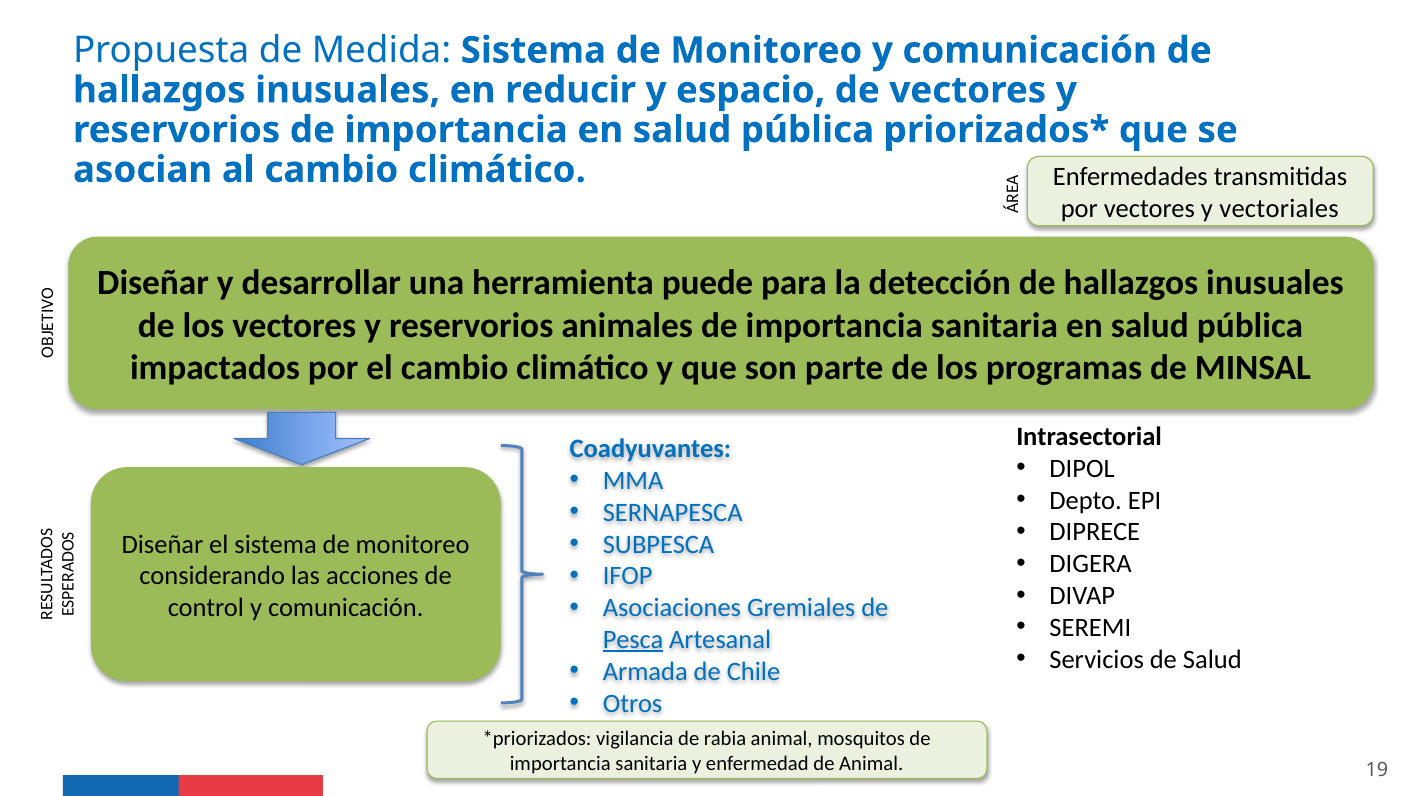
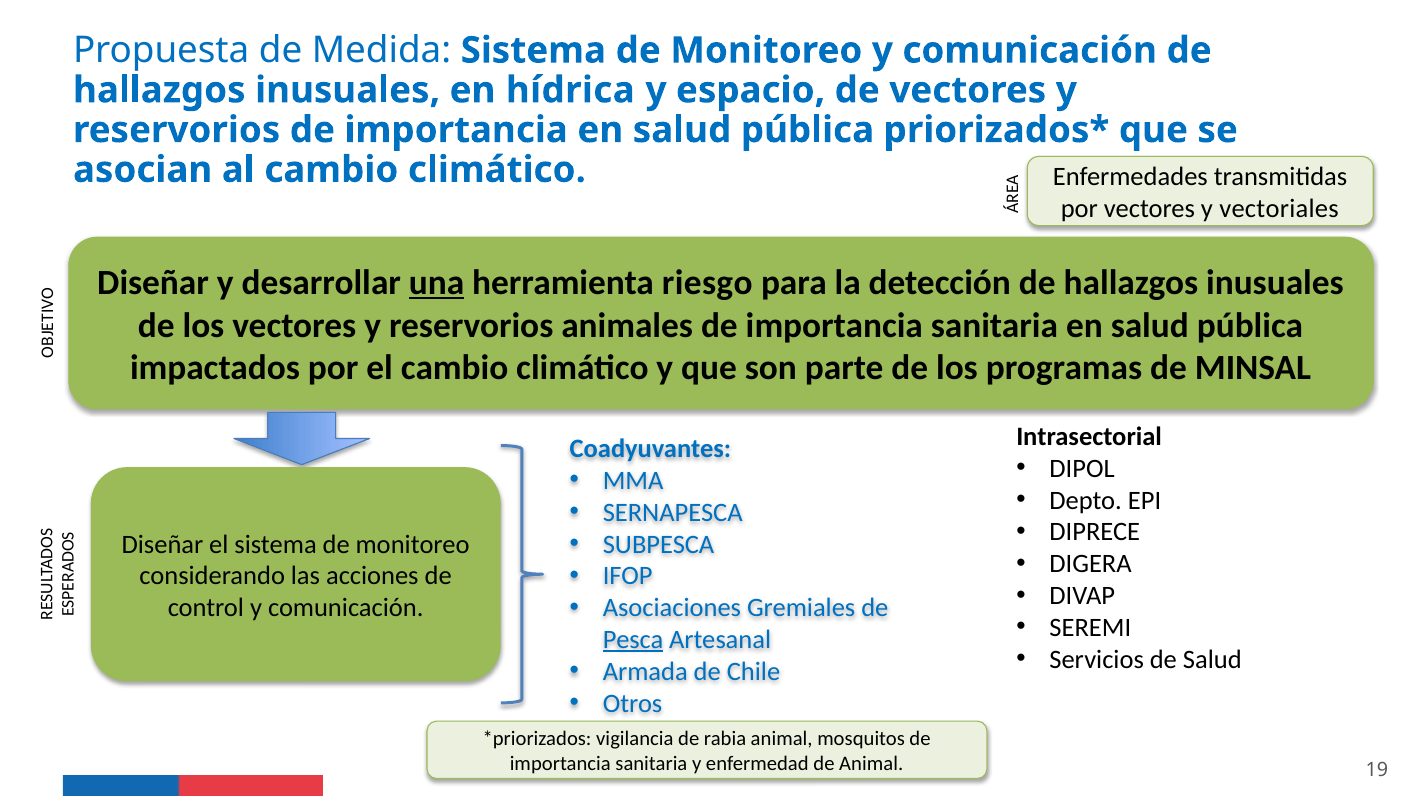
reducir: reducir -> hídrica (570, 90)
una underline: none -> present (437, 283)
puede: puede -> riesgo (707, 283)
